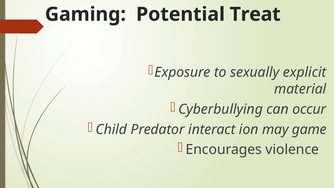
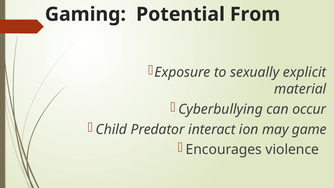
Treat: Treat -> From (255, 14)
